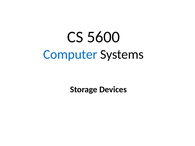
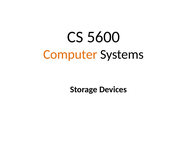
Computer colour: blue -> orange (70, 55)
